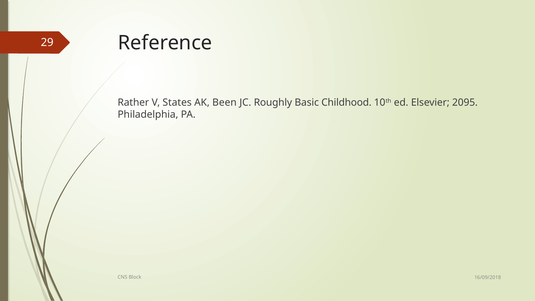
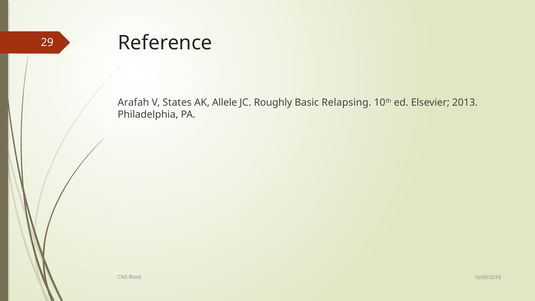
Rather: Rather -> Arafah (133, 102)
Been: Been -> Allele (225, 102)
Childhood: Childhood -> Relapsing (346, 102)
2095: 2095 -> 2013 (465, 102)
